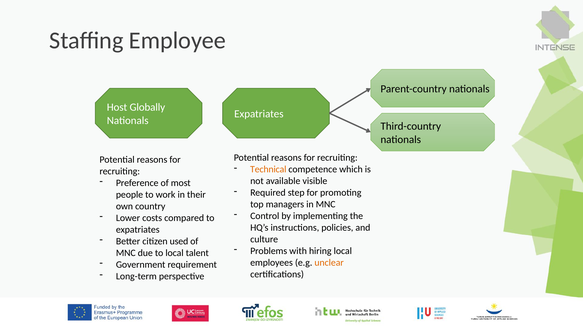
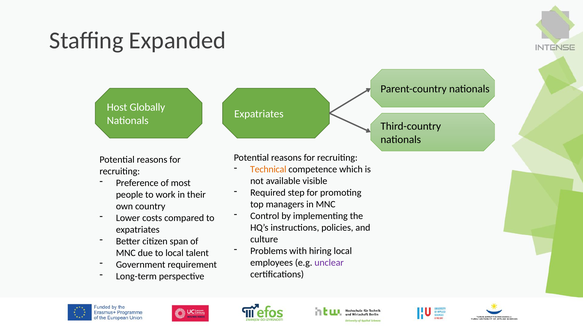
Employee: Employee -> Expanded (177, 40)
used: used -> span (179, 241)
unclear colour: orange -> purple (329, 263)
